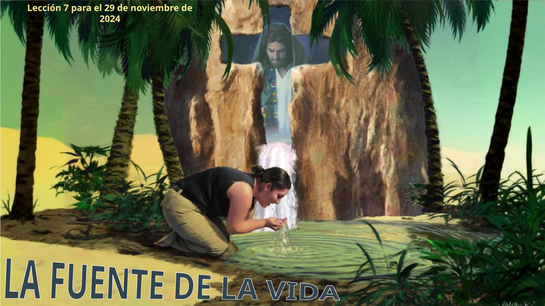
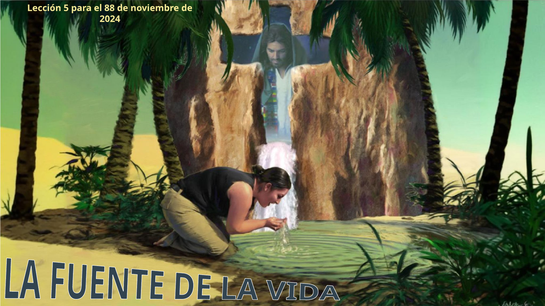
7: 7 -> 5 (66, 8)
29: 29 -> 88 (109, 8)
